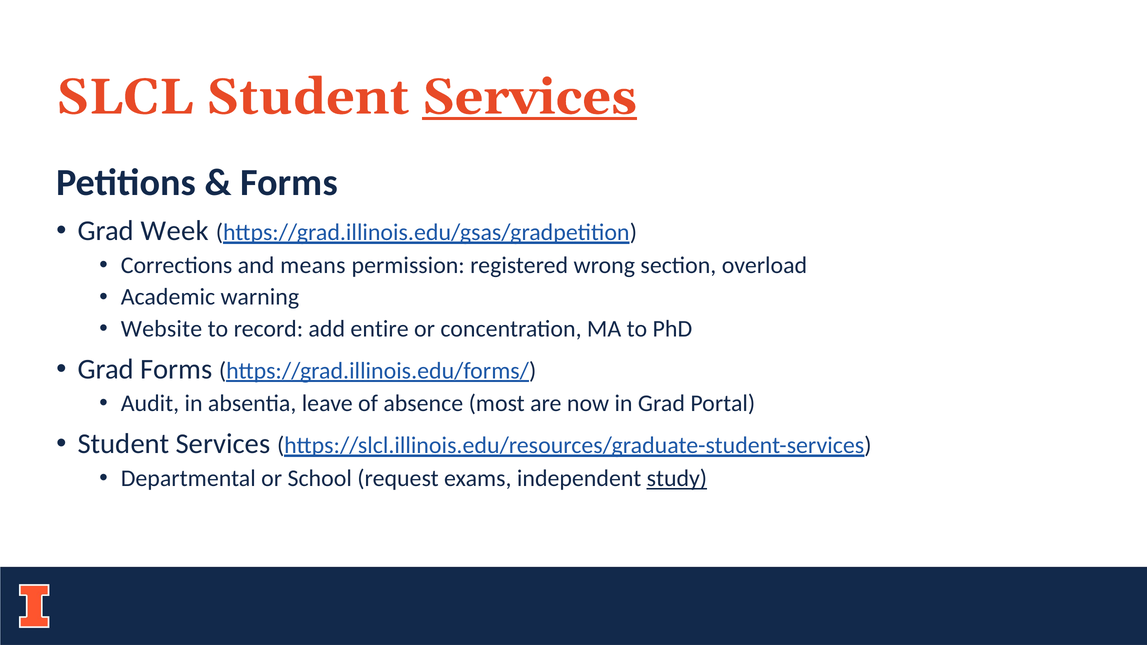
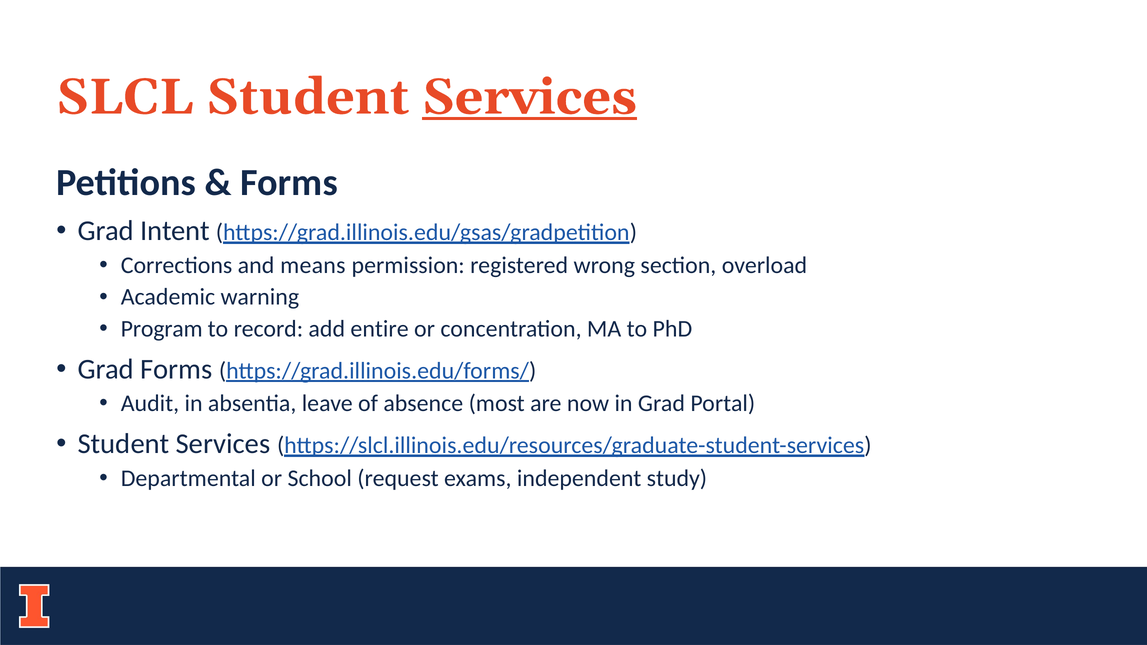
Week: Week -> Intent (175, 231)
Website: Website -> Program (162, 329)
study underline: present -> none (677, 478)
